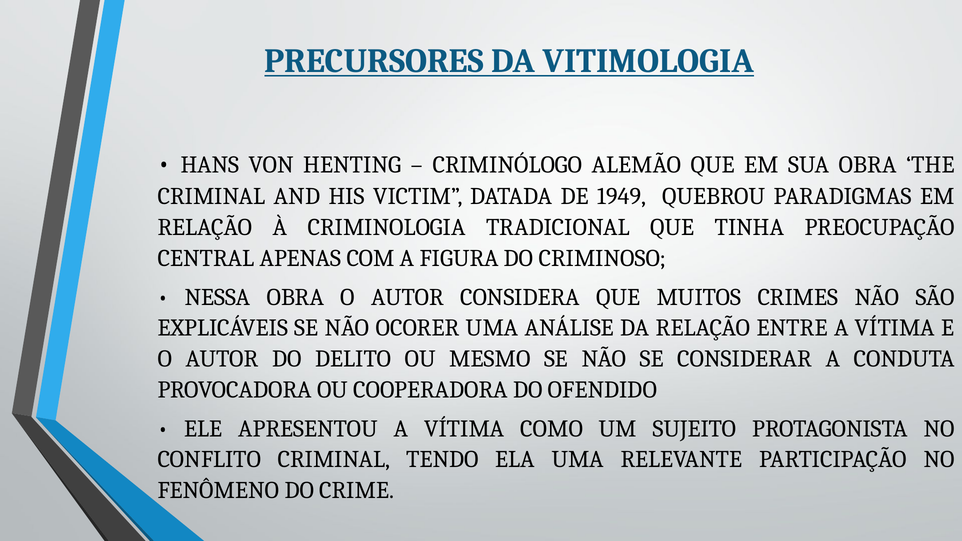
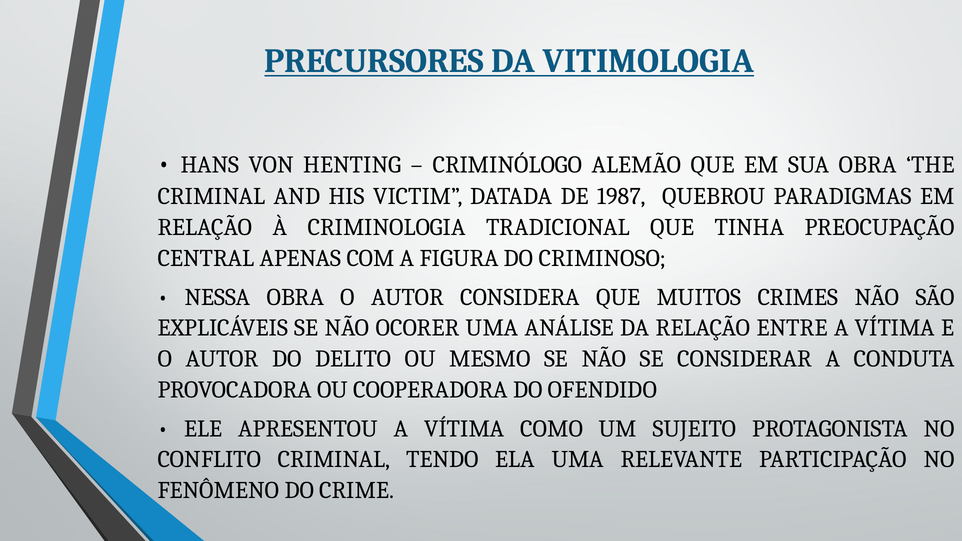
1949: 1949 -> 1987 (622, 197)
